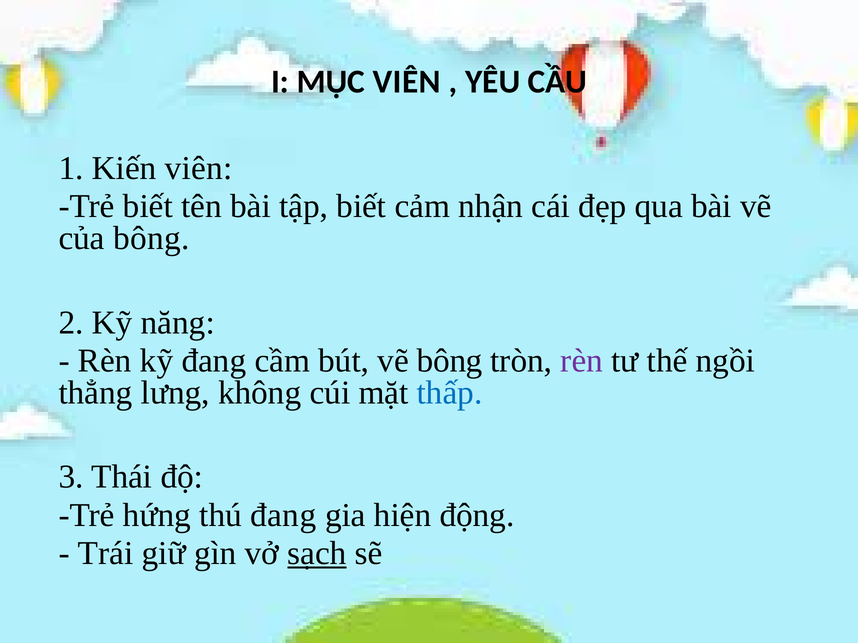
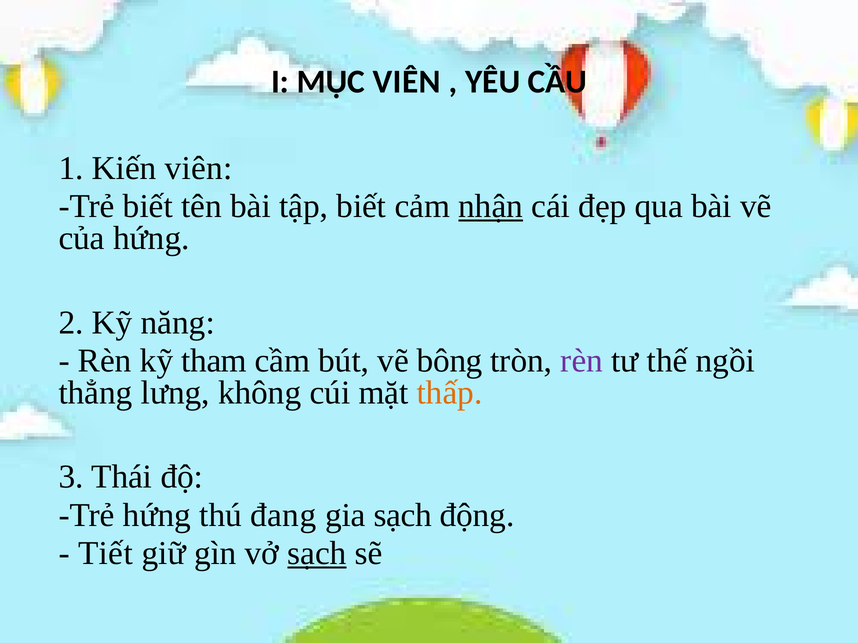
nhận underline: none -> present (491, 206)
của bông: bông -> hứng (151, 239)
kỹ đang: đang -> tham (214, 361)
thấp colour: blue -> orange (450, 393)
gia hiện: hiện -> sạch (403, 515)
Trái: Trái -> Tiết (106, 554)
